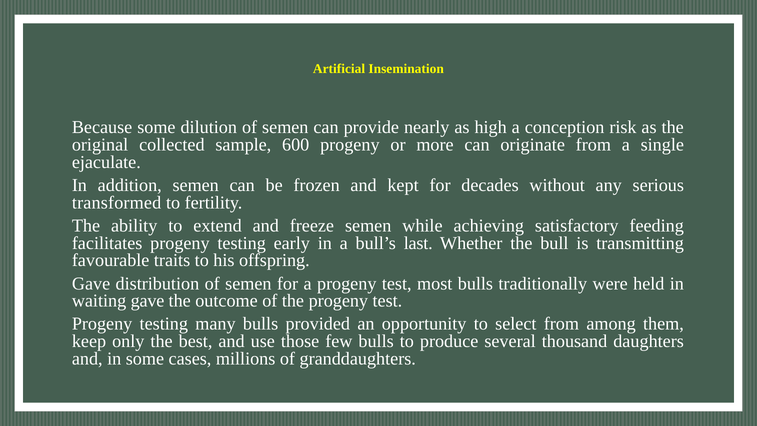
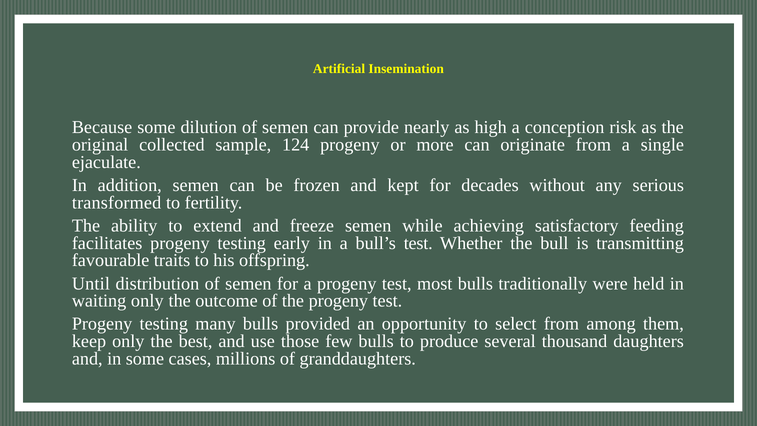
600: 600 -> 124 (296, 145)
bull’s last: last -> test (418, 243)
Gave: Gave -> Until (91, 283)
waiting gave: gave -> only (147, 301)
